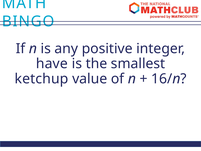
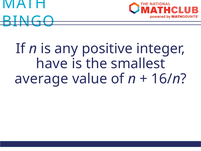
ketchup: ketchup -> average (42, 79)
